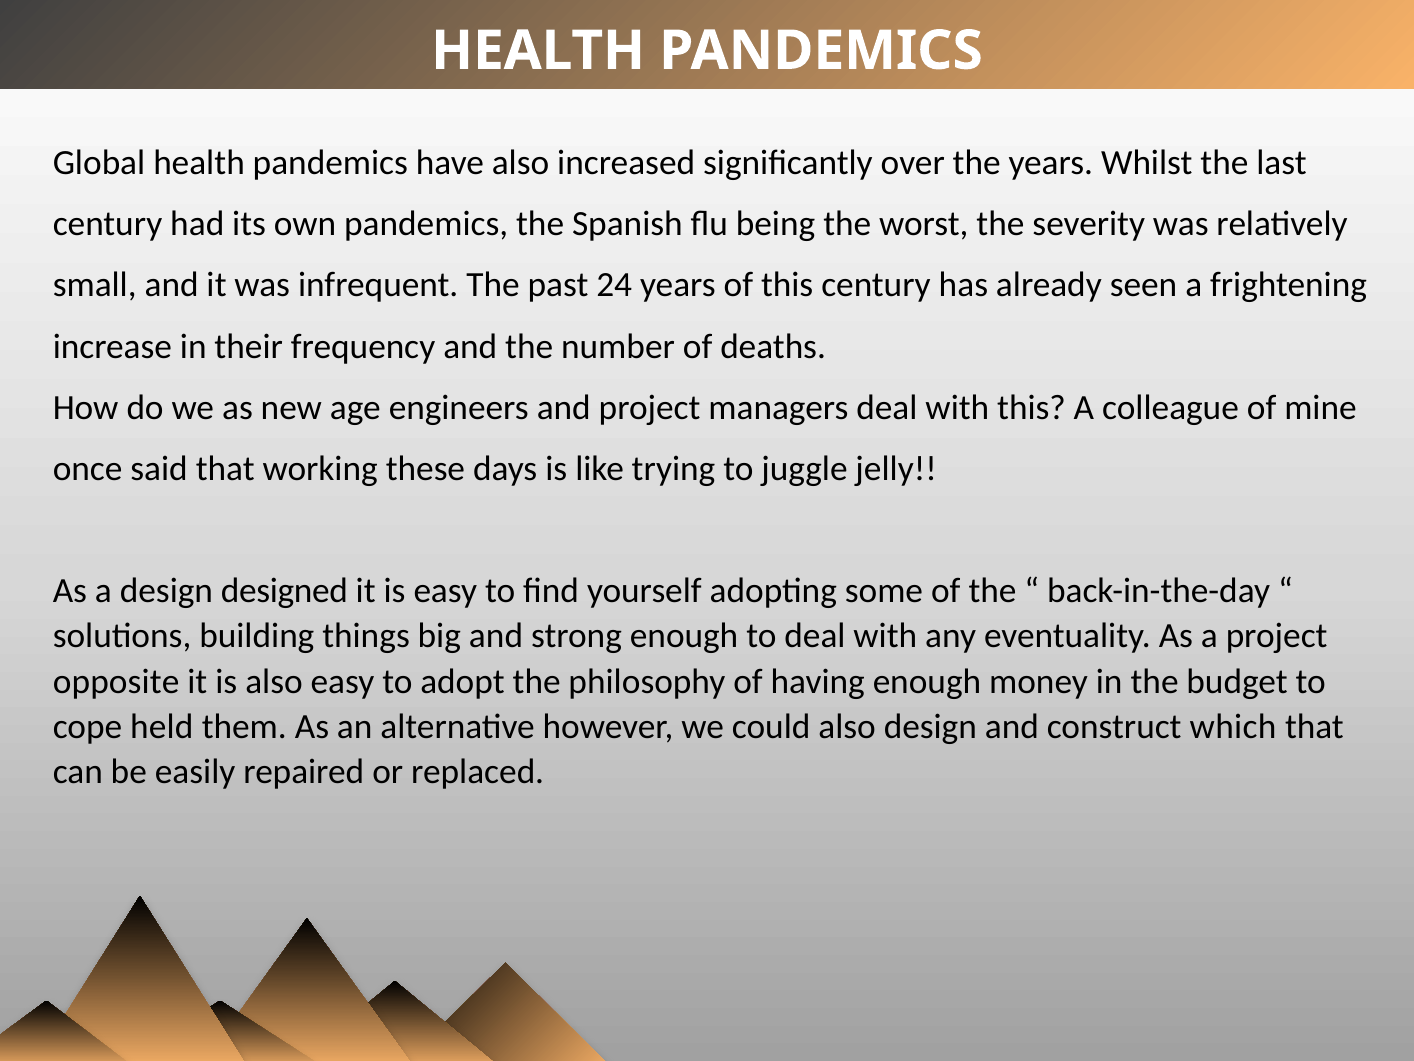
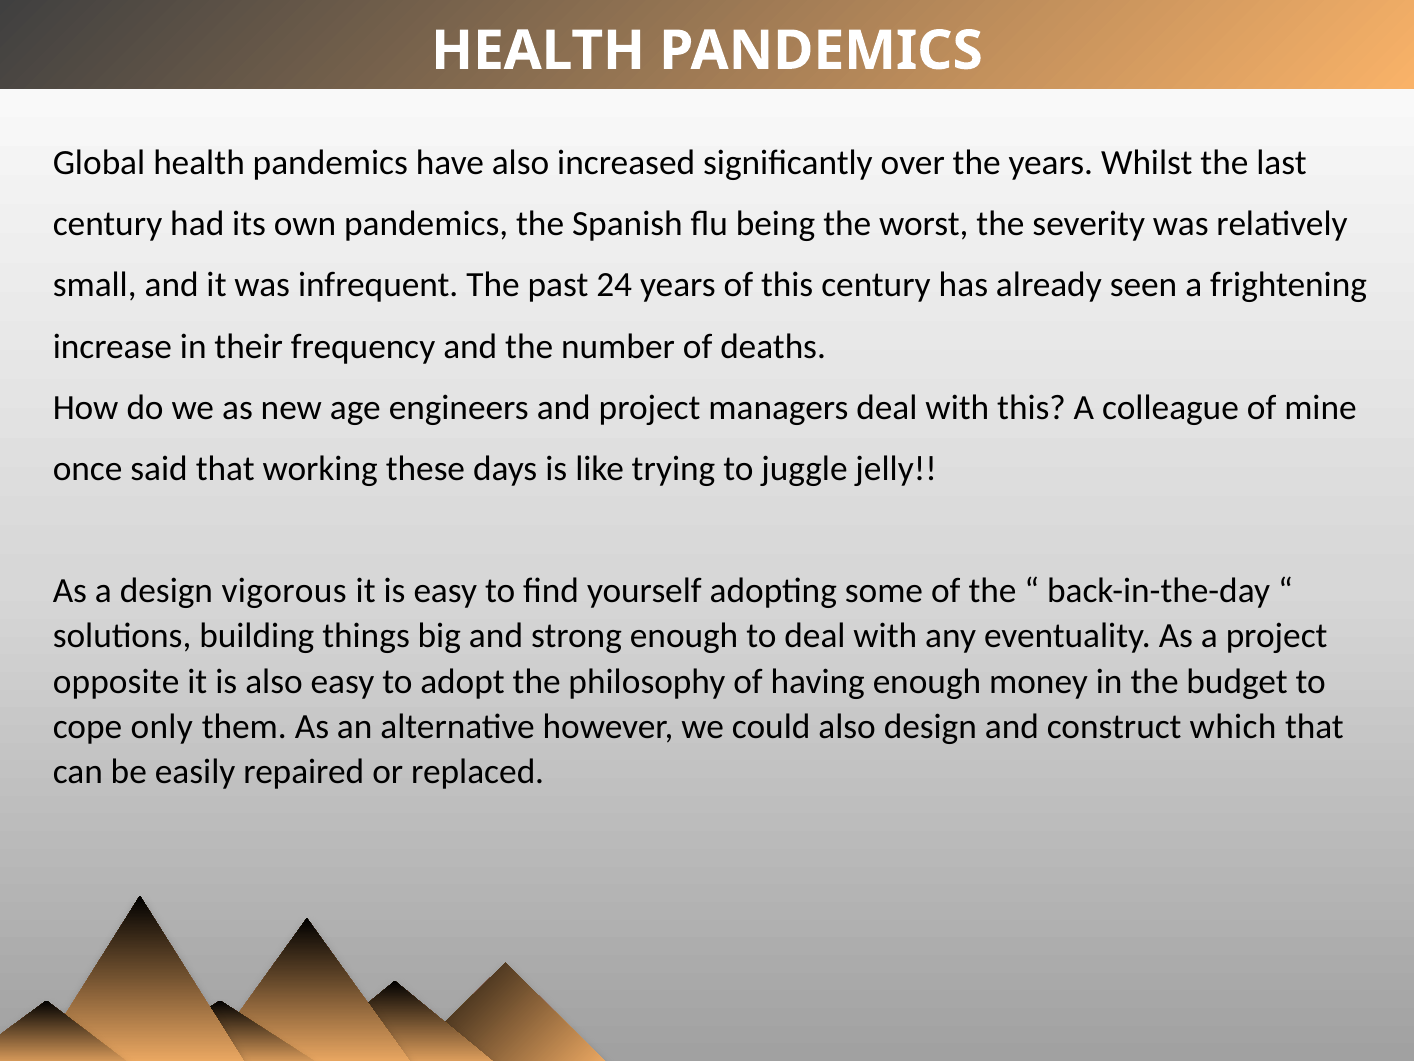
designed: designed -> vigorous (284, 590)
held: held -> only (162, 727)
